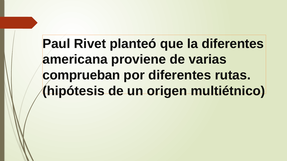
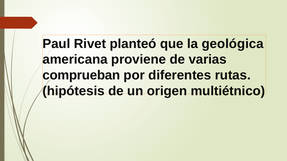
la diferentes: diferentes -> geológica (233, 44)
